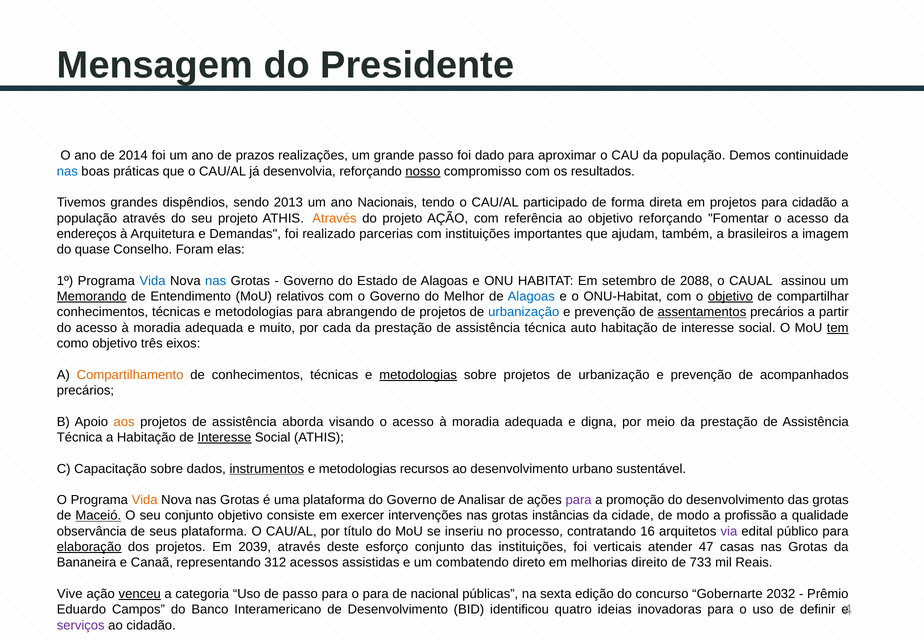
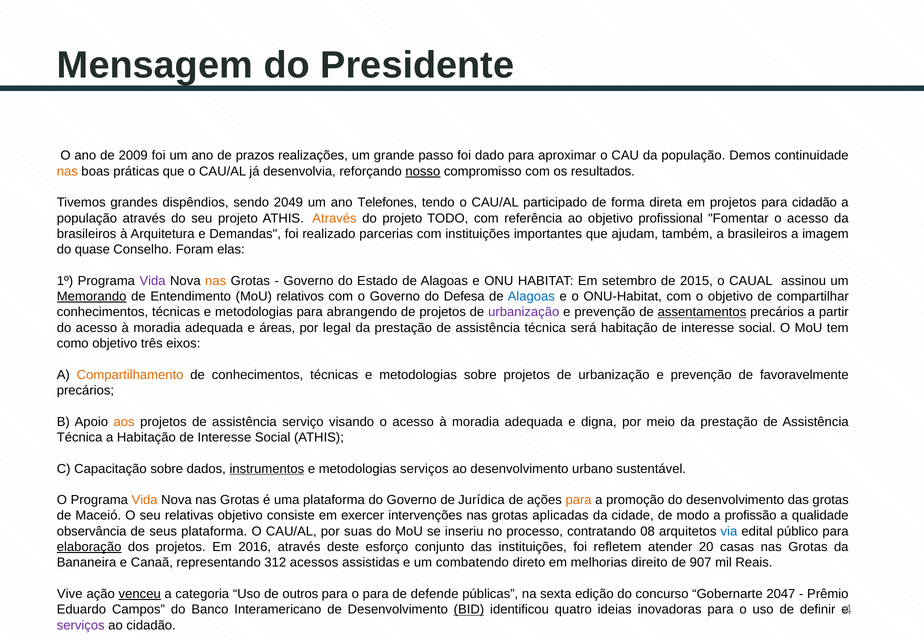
2014: 2014 -> 2009 (133, 156)
nas colour: blue -> orange (67, 171)
2013: 2013 -> 2049 (288, 202)
Nacionais: Nacionais -> Telefones (387, 202)
projeto AÇÃO: AÇÃO -> TODO (448, 218)
objetivo reforçando: reforçando -> profissional (671, 218)
endereços: endereços -> brasileiros (87, 234)
Vida colour: blue -> purple (153, 281)
nas colour: blue -> orange (216, 281)
2088: 2088 -> 2015 (696, 281)
Melhor: Melhor -> Defesa (464, 296)
objetivo underline: present -> none (730, 296)
urbanização colour: blue -> purple (524, 312)
muito: muito -> áreas (277, 328)
cada: cada -> legal (337, 328)
auto: auto -> será (584, 328)
tem underline: present -> none (838, 328)
metodologias underline: present -> none (418, 375)
acompanhados: acompanhados -> favoravelmente (804, 375)
aborda: aborda -> serviço (303, 422)
Interesse underline: present -> none (224, 437)
metodologias recursos: recursos -> serviços (424, 468)
Analisar: Analisar -> Jurídica (481, 500)
para colour: purple -> orange (579, 500)
Maceió underline: present -> none (98, 515)
seu conjunto: conjunto -> relativas (189, 515)
instâncias: instâncias -> aplicadas (560, 515)
título: título -> suas (358, 531)
16: 16 -> 08 (648, 531)
via colour: purple -> blue (729, 531)
2039: 2039 -> 2016 (255, 547)
verticais: verticais -> refletem (618, 547)
47: 47 -> 20 (706, 547)
733: 733 -> 907 (701, 562)
de passo: passo -> outros (300, 594)
nacional: nacional -> defende (435, 594)
2032: 2032 -> 2047 (781, 594)
BID underline: none -> present (469, 609)
